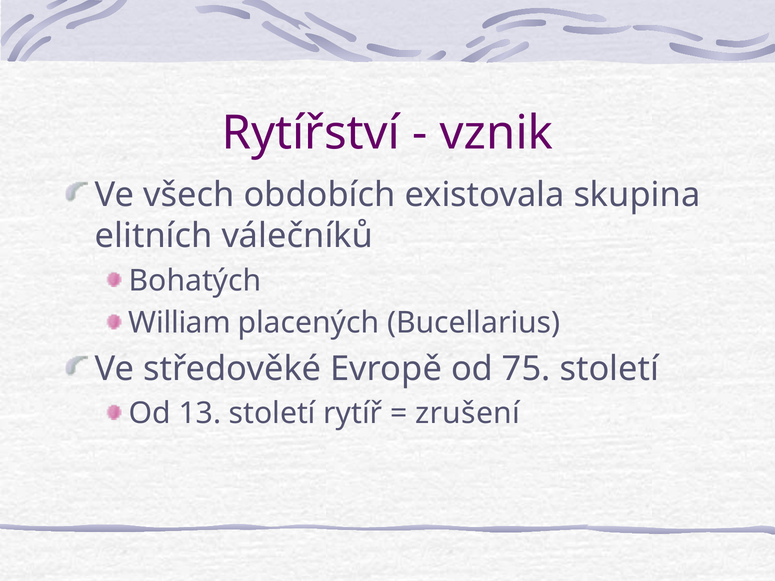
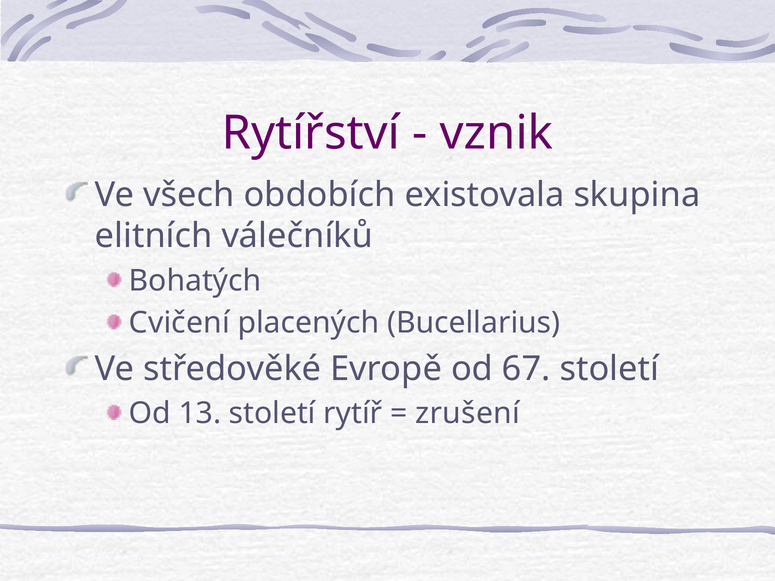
William: William -> Cvičení (179, 323)
75: 75 -> 67 (526, 369)
